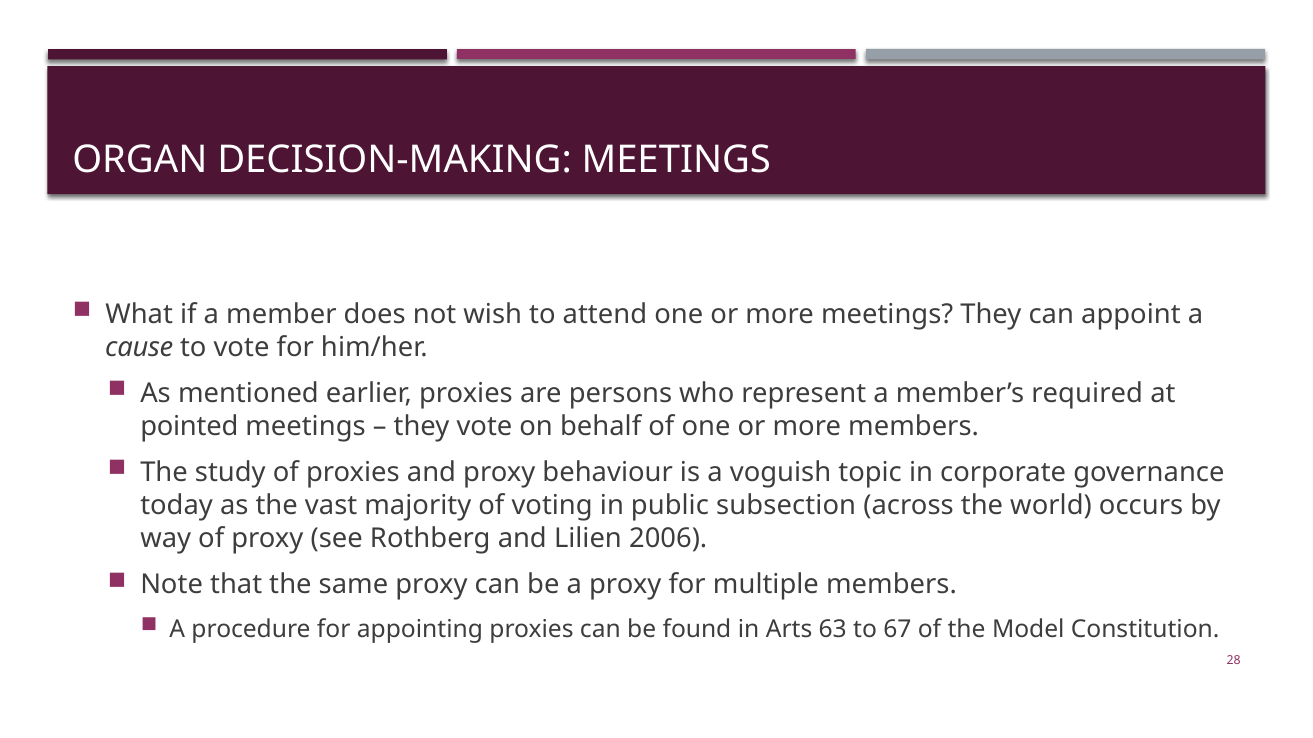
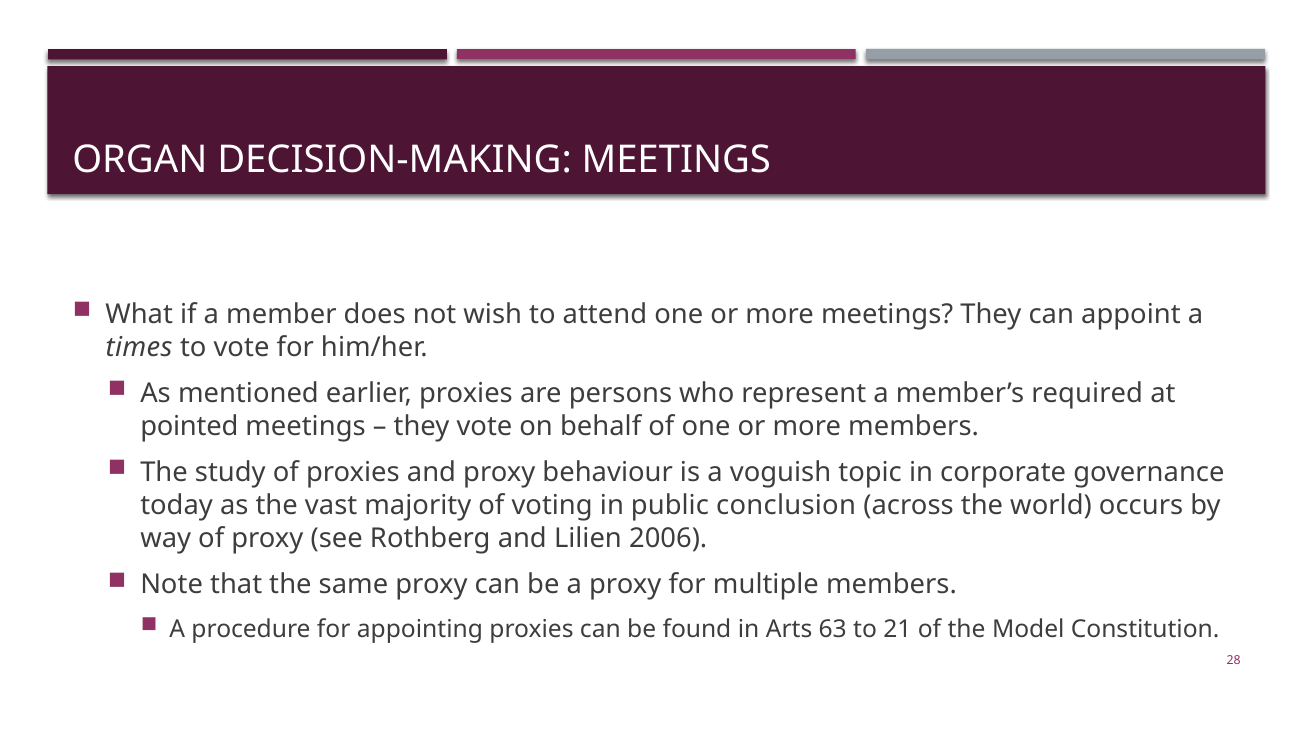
cause: cause -> times (139, 347)
subsection: subsection -> conclusion (786, 506)
67: 67 -> 21 (897, 630)
